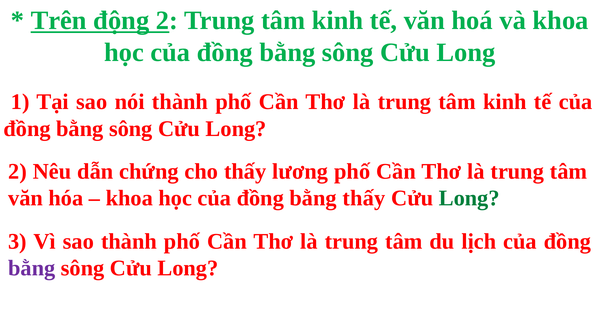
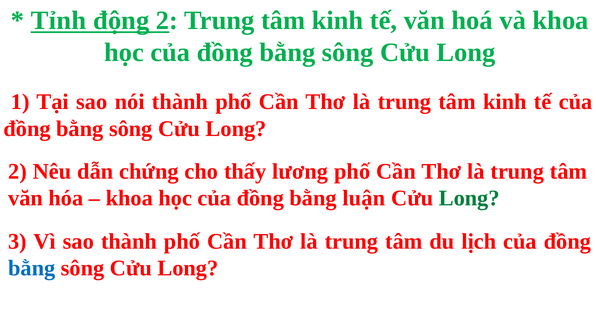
Trên: Trên -> Tỉnh (59, 21)
bằng thấy: thấy -> luận (364, 198)
bằng colour: purple -> blue (32, 268)
